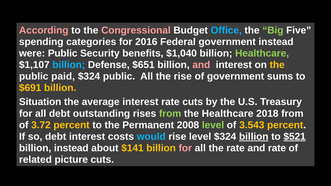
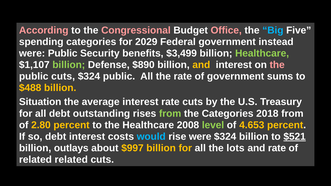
Office colour: light blue -> pink (226, 30)
Big colour: light green -> light blue (273, 30)
2016: 2016 -> 2029 (146, 42)
$1,040: $1,040 -> $3,499 (182, 53)
billion colour: light blue -> light green (69, 65)
$651: $651 -> $890 (143, 65)
and colour: pink -> yellow (201, 65)
the colour: yellow -> pink (277, 65)
public paid: paid -> cuts (63, 76)
the rise: rise -> rate (183, 76)
$691: $691 -> $488 (30, 88)
the Healthcare: Healthcare -> Categories (228, 114)
3.72: 3.72 -> 2.80 (41, 125)
the Permanent: Permanent -> Healthcare (148, 125)
3.543: 3.543 -> 4.653 (252, 125)
rise level: level -> were (200, 137)
billion underline: present -> none (254, 137)
billion instead: instead -> outlays (71, 148)
$141: $141 -> $997 (132, 148)
for colour: pink -> yellow (185, 148)
the rate: rate -> lots (236, 148)
related picture: picture -> related (71, 160)
